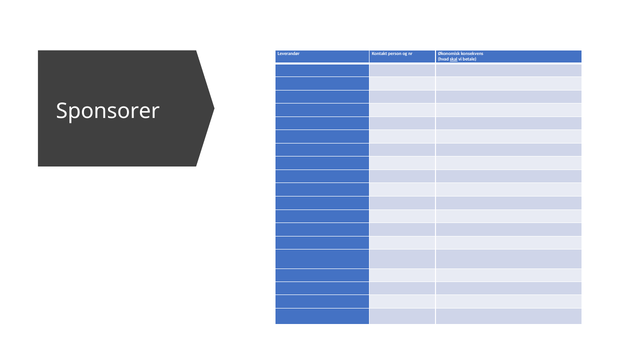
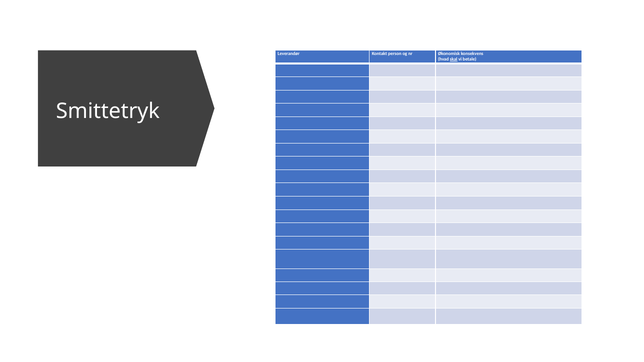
Sponsorer: Sponsorer -> Smittetryk (108, 111)
